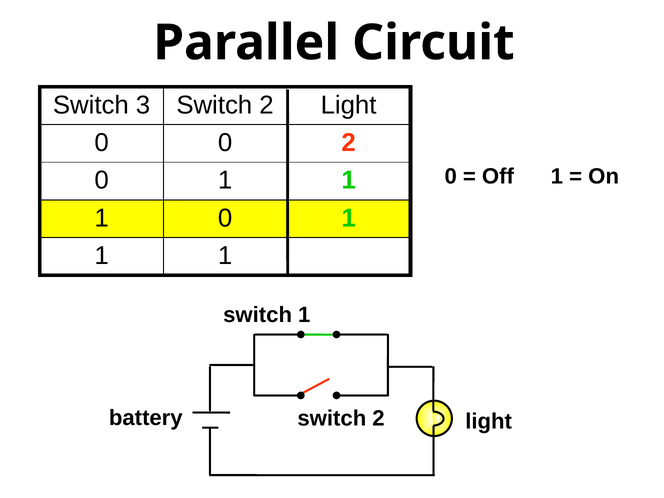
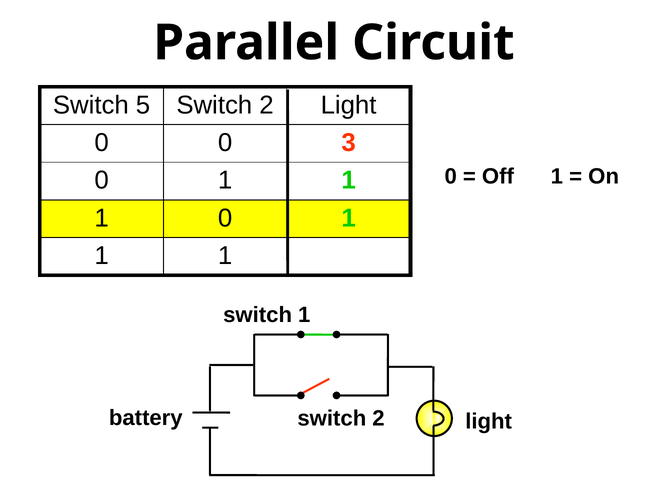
3: 3 -> 5 (143, 105)
0 2: 2 -> 3 (349, 143)
